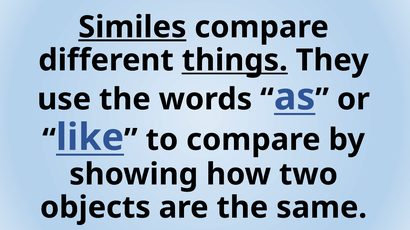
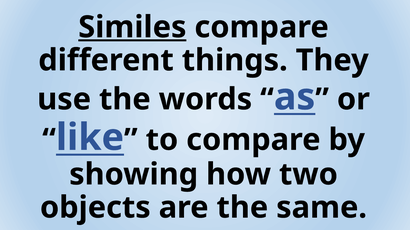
things underline: present -> none (235, 60)
